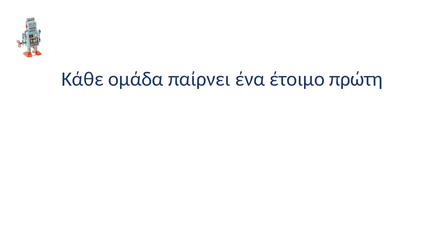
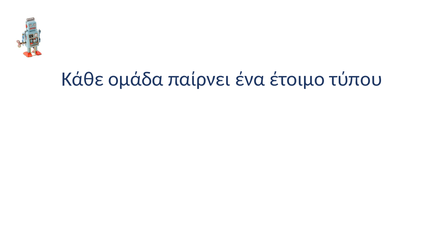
πρώτη: πρώτη -> τύπου (356, 79)
